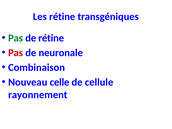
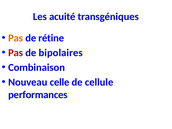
Les rétine: rétine -> acuité (62, 17)
Pas colour: green -> orange (16, 38)
neuronale: neuronale -> bipolaires (61, 53)
rayonnement: rayonnement -> performances (38, 95)
